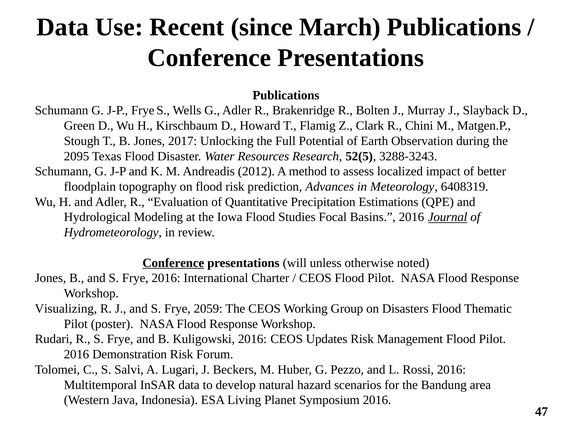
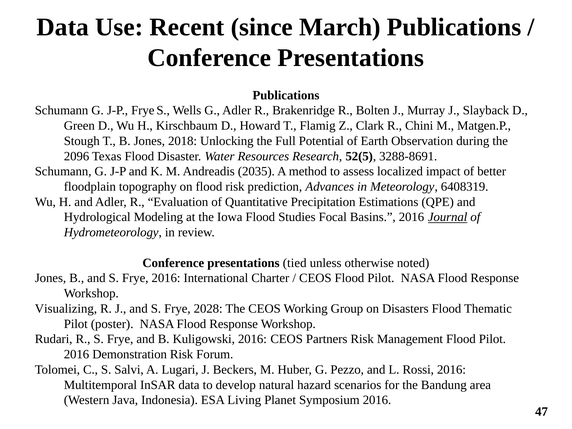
2017: 2017 -> 2018 (183, 141)
2095: 2095 -> 2096 (77, 156)
3288-3243: 3288-3243 -> 3288-8691 (408, 156)
2012: 2012 -> 2035 (256, 171)
Conference underline: present -> none (173, 263)
will: will -> tied (295, 263)
2059: 2059 -> 2028 (208, 309)
Updates: Updates -> Partners (327, 339)
